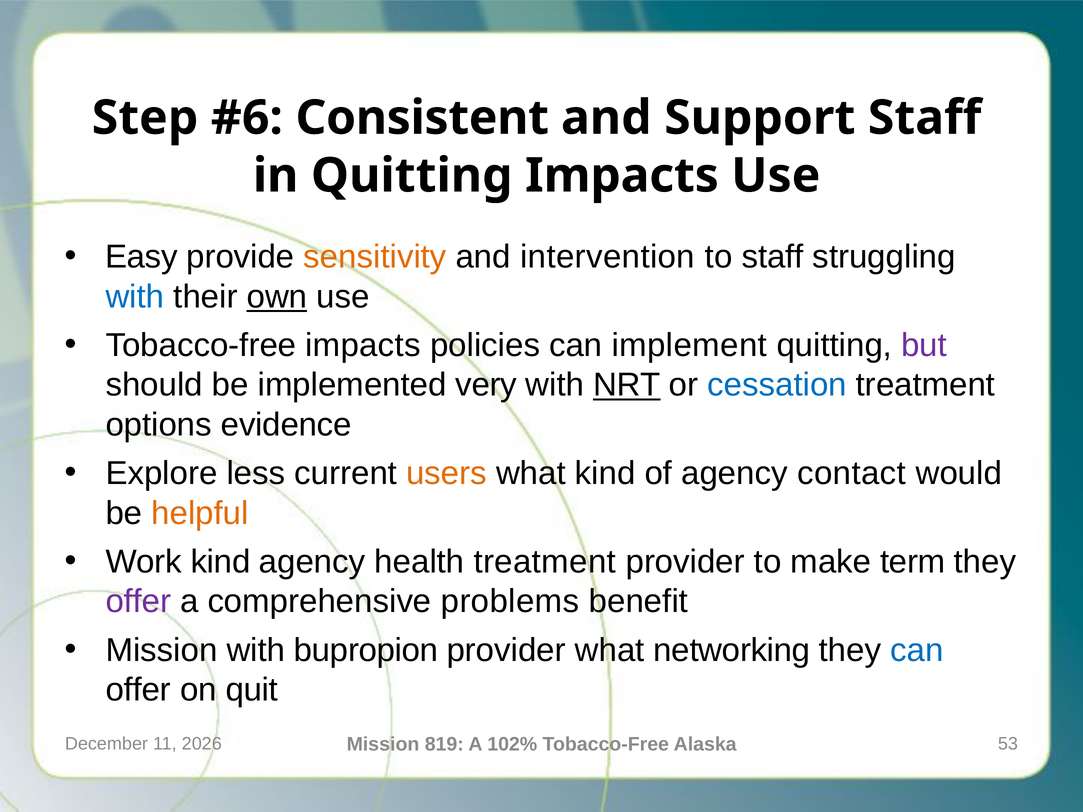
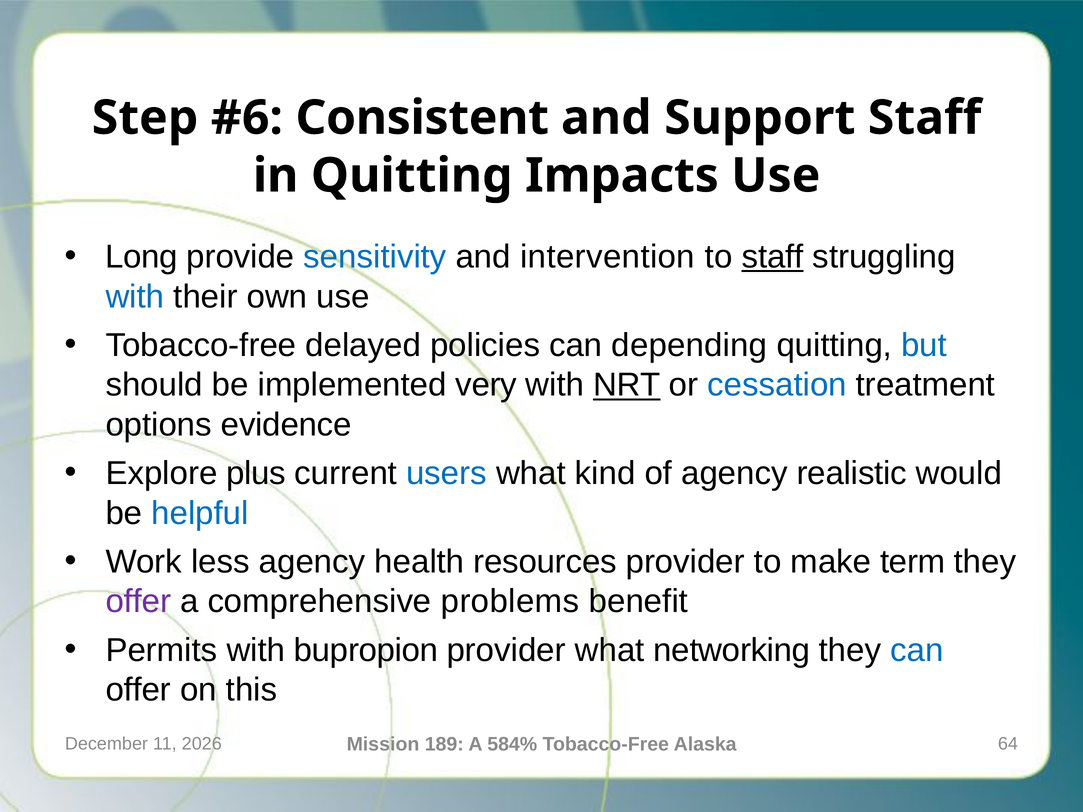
Easy: Easy -> Long (141, 257)
sensitivity colour: orange -> blue (375, 257)
staff underline: none -> present (773, 257)
own underline: present -> none (277, 297)
Tobacco-free impacts: impacts -> delayed (363, 345)
implement: implement -> depending (689, 345)
but colour: purple -> blue (924, 345)
less: less -> plus (256, 474)
users colour: orange -> blue (446, 474)
contact: contact -> realistic (852, 474)
helpful colour: orange -> blue (200, 513)
Work kind: kind -> less (220, 562)
health treatment: treatment -> resources (545, 562)
Mission: Mission -> Permits (162, 650)
quit: quit -> this (252, 690)
819: 819 -> 189 (444, 744)
102%: 102% -> 584% (512, 744)
53: 53 -> 64 (1008, 744)
